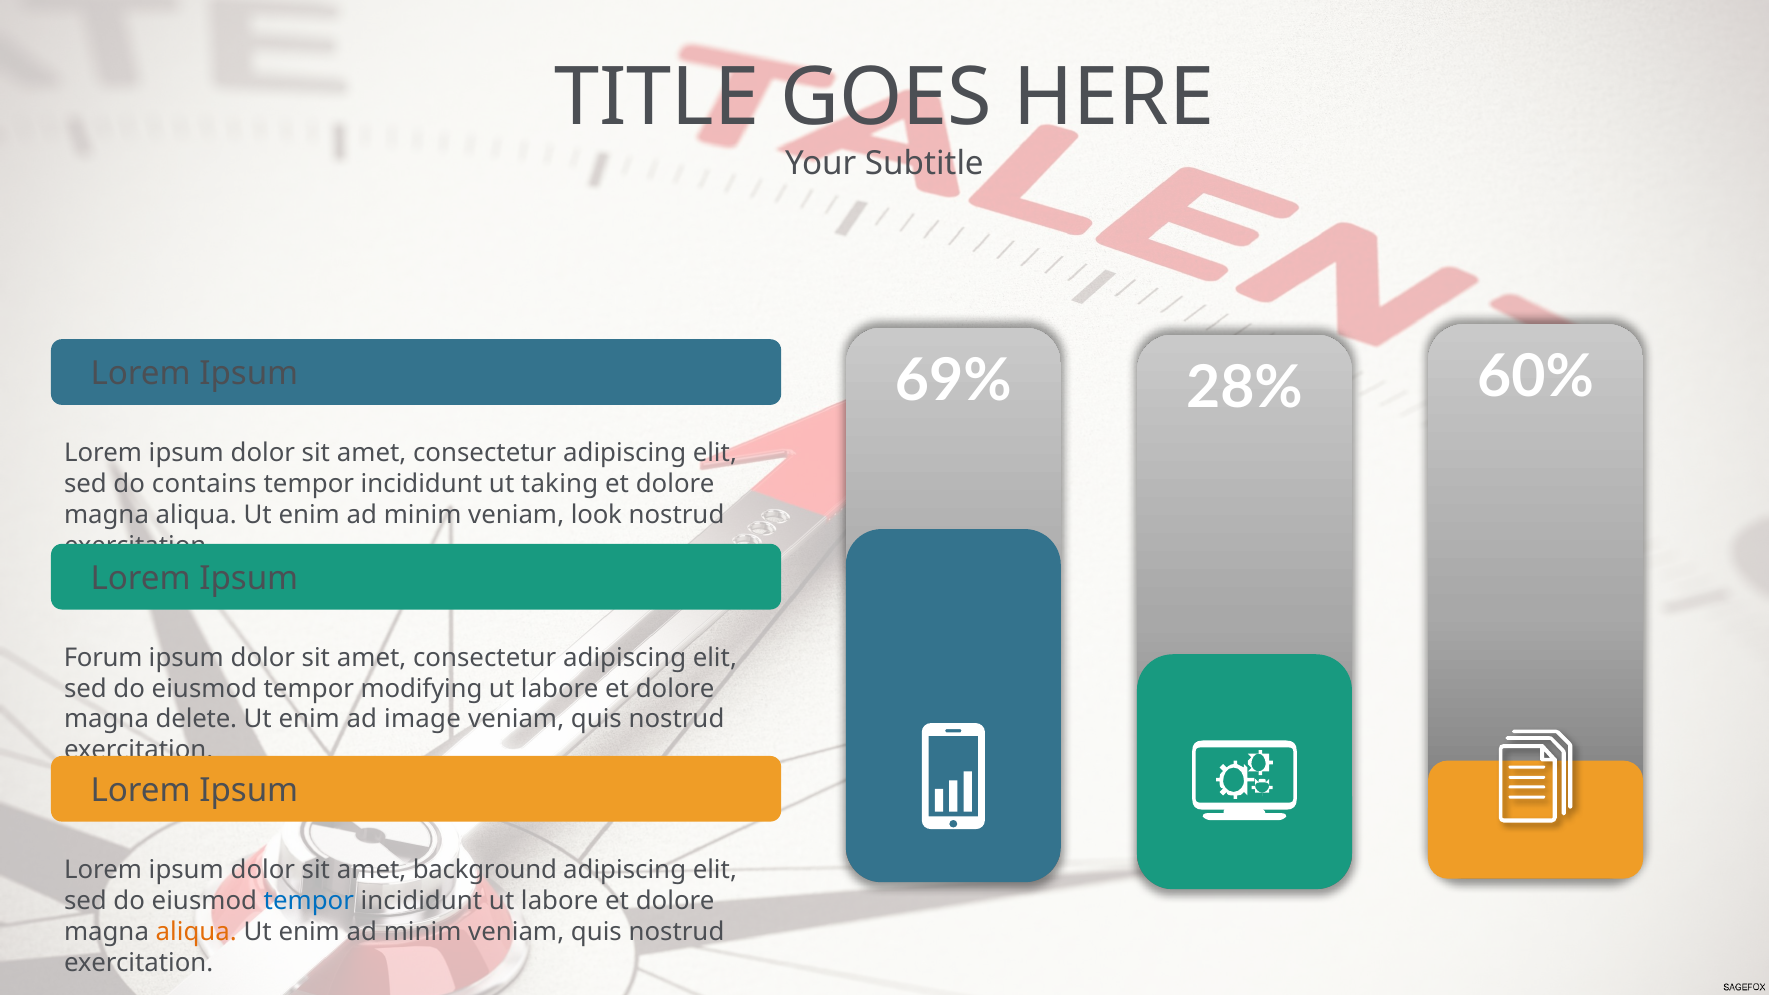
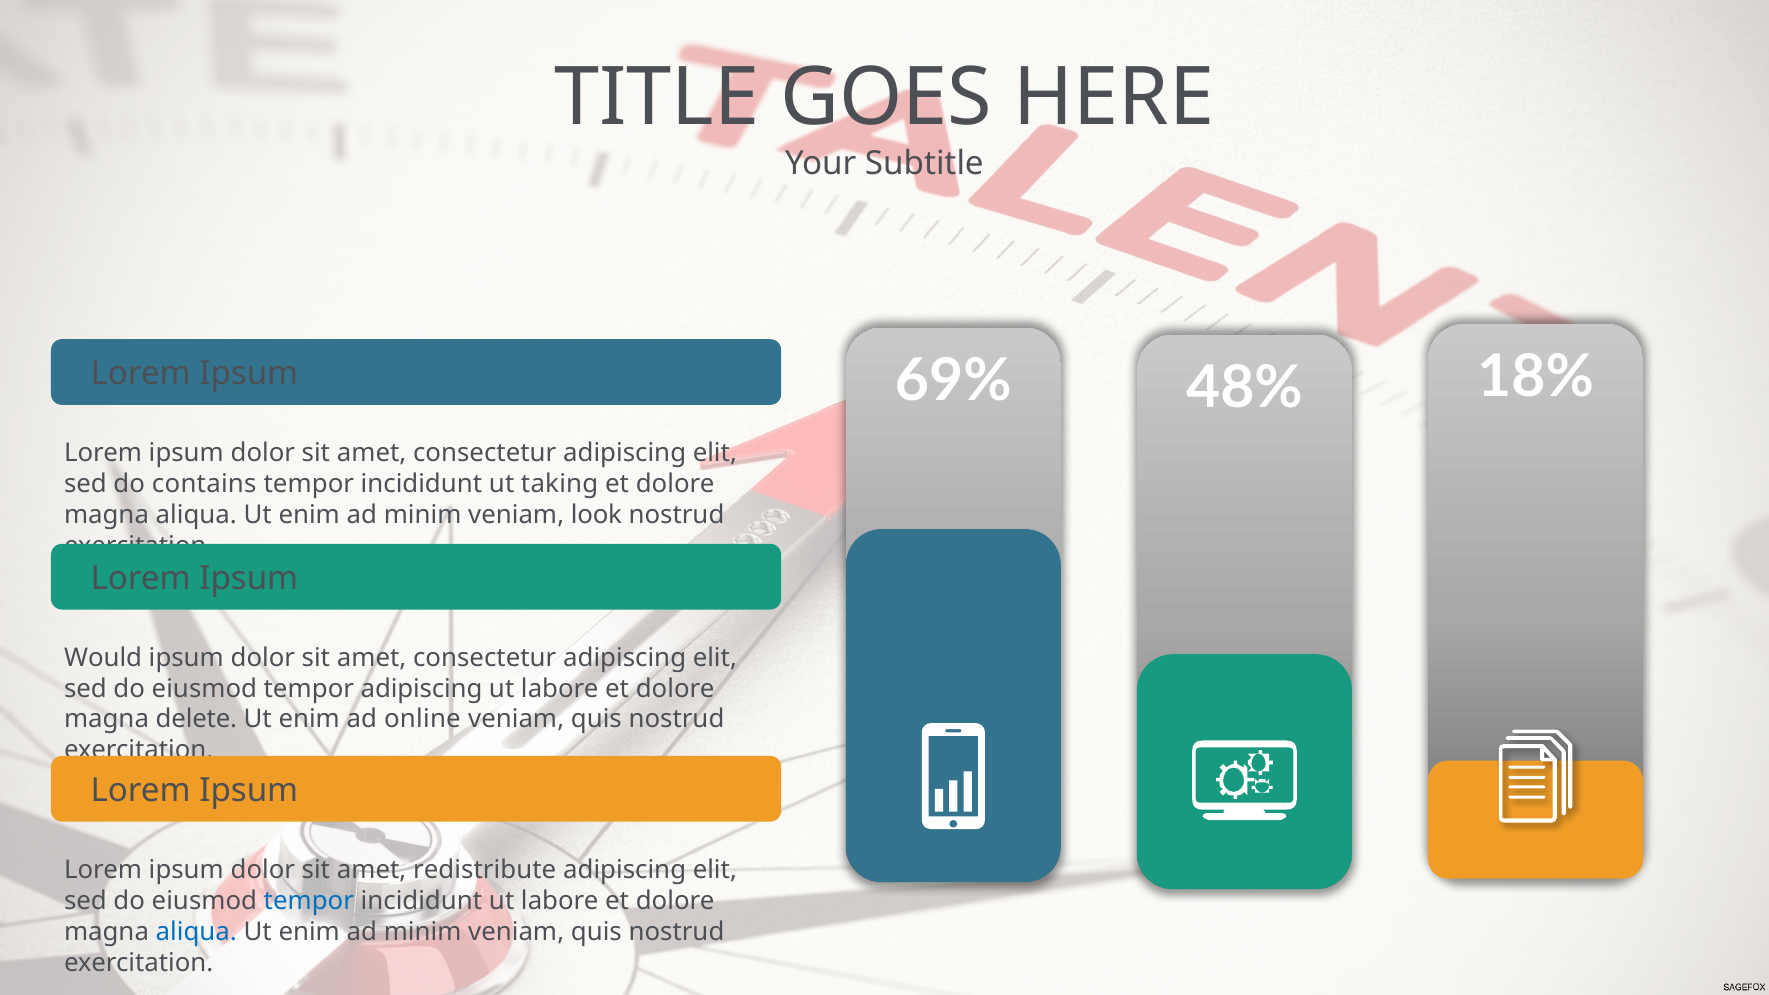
60%: 60% -> 18% (1536, 377)
28%: 28% -> 48% (1244, 388)
Forum: Forum -> Would (103, 658)
tempor modifying: modifying -> adipiscing (422, 689)
image: image -> online (422, 720)
background: background -> redistribute (485, 870)
aliqua colour: orange -> blue (196, 932)
